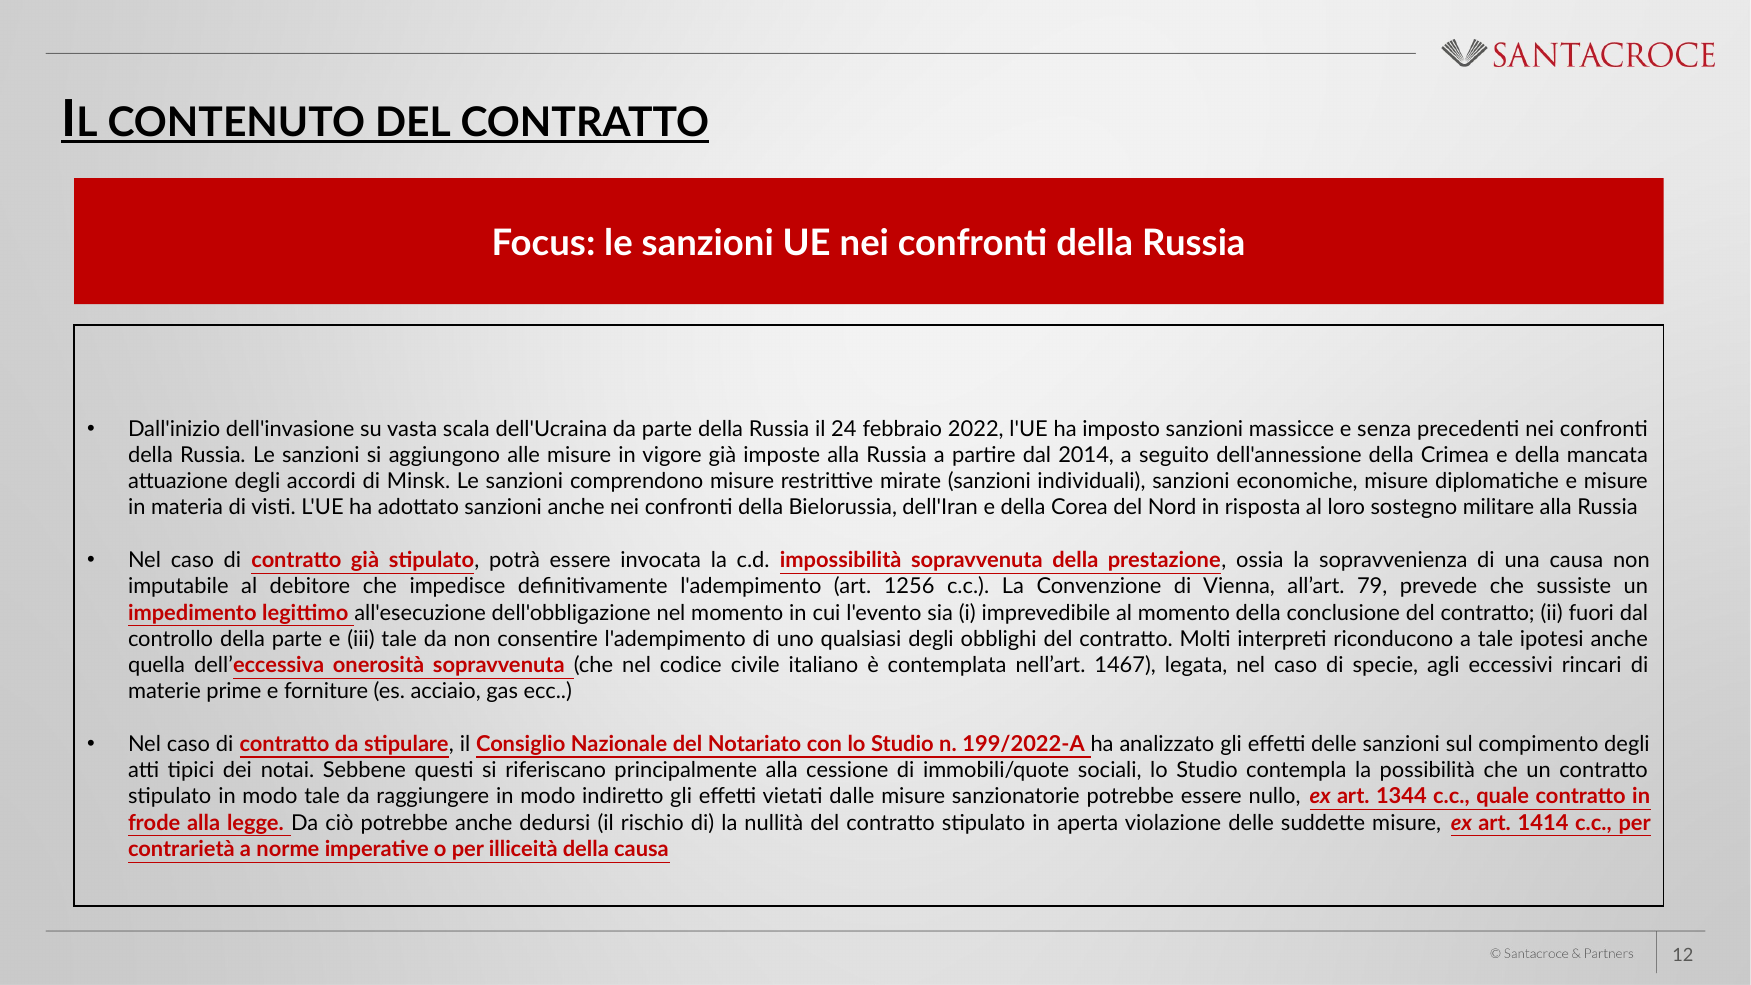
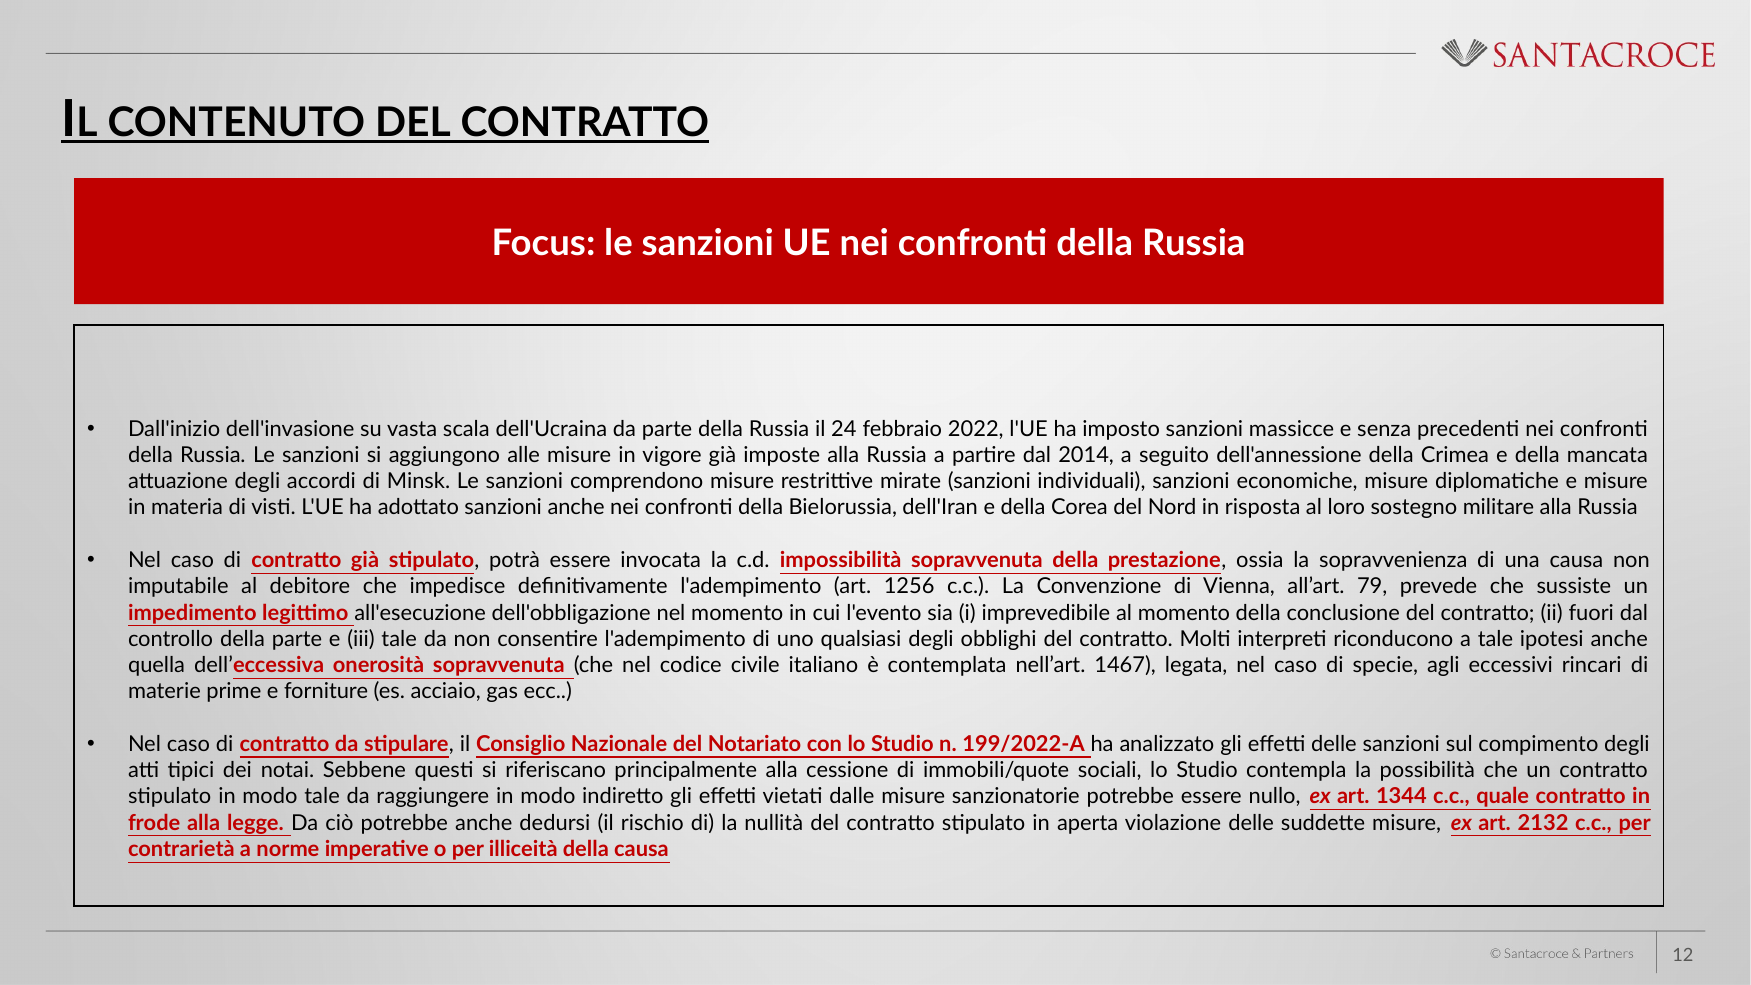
1414: 1414 -> 2132 (1543, 823)
